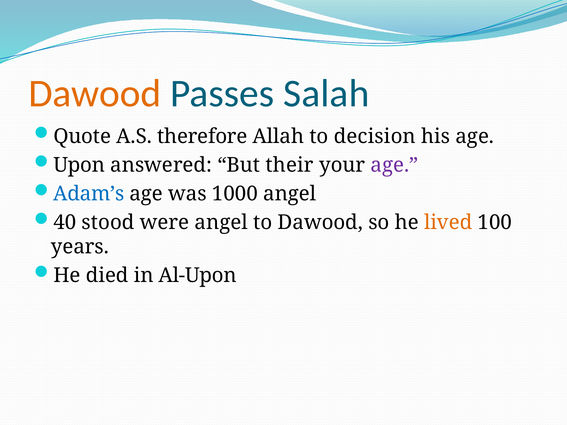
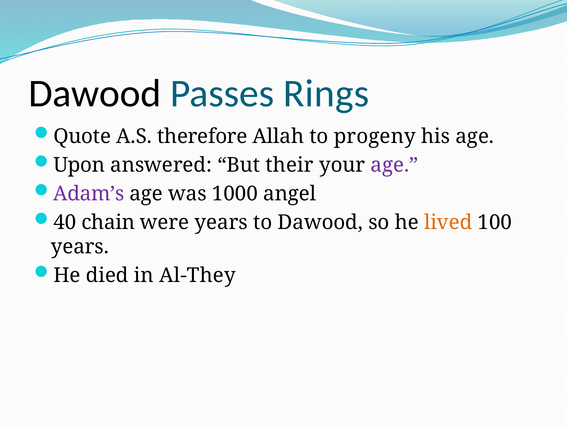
Dawood colour: orange -> black (95, 94)
Salah: Salah -> Rings (326, 94)
decision: decision -> progeny (375, 137)
Adam’s colour: blue -> purple (89, 194)
stood: stood -> chain (108, 222)
were angel: angel -> years (221, 222)
Al-Upon: Al-Upon -> Al-They (197, 276)
